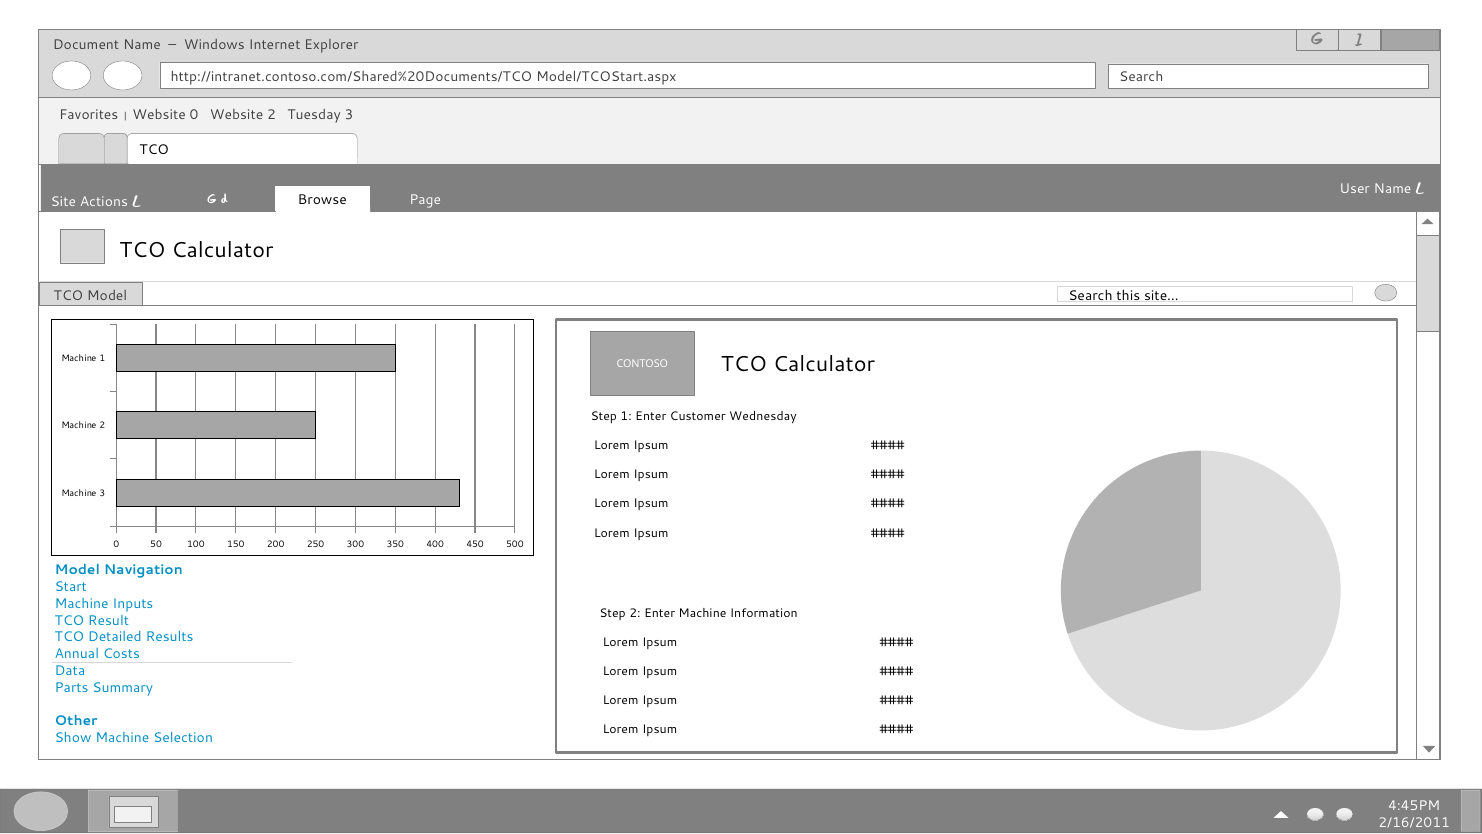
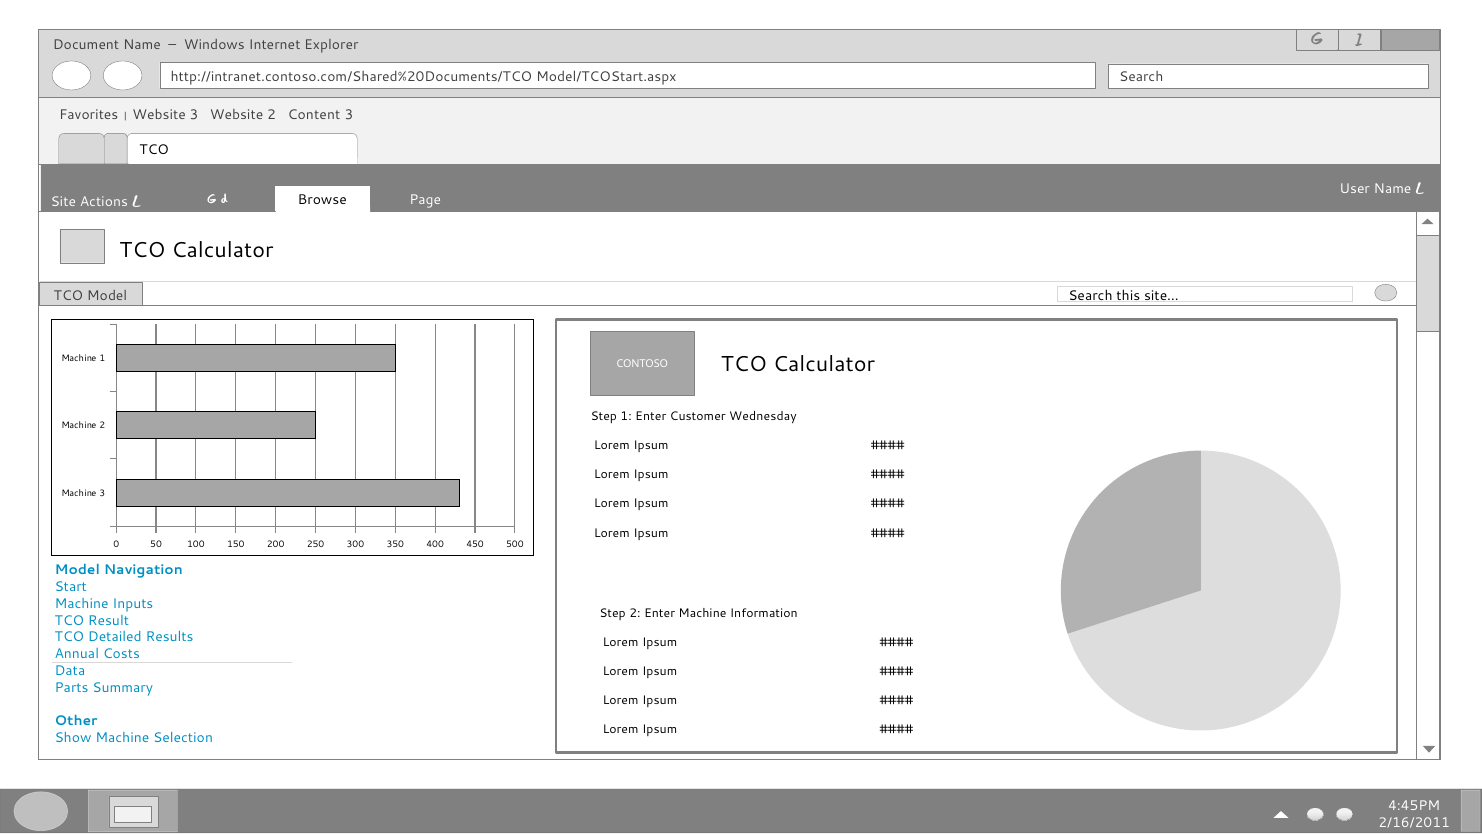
Website 0: 0 -> 3 (194, 115)
Tuesday: Tuesday -> Content (314, 115)
